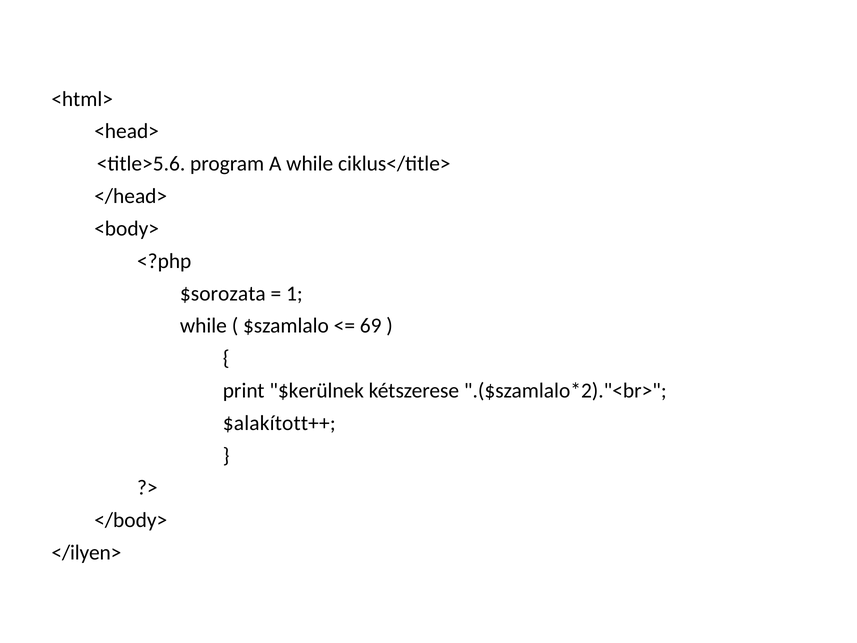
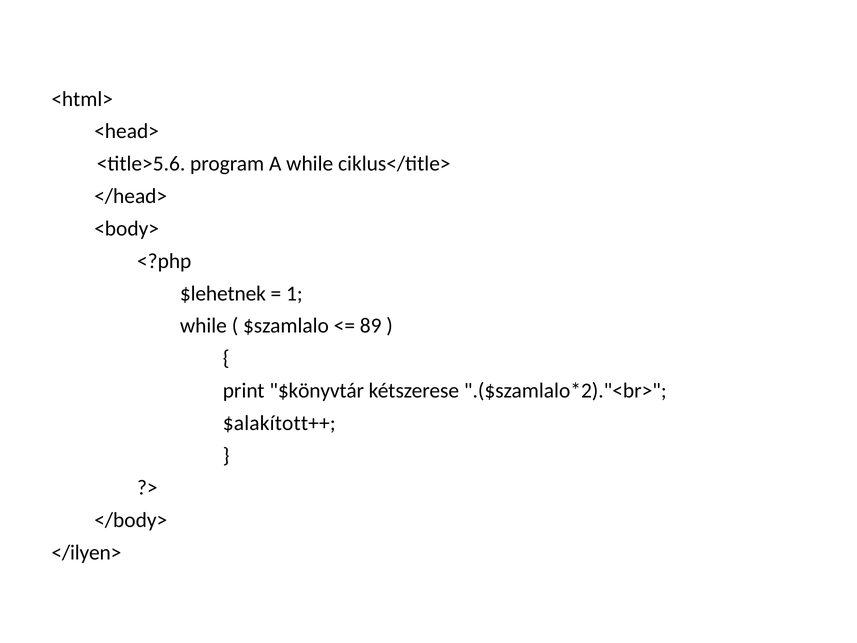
$sorozata: $sorozata -> $lehetnek (223, 293)
69: 69 -> 89 (371, 326)
$kerülnek: $kerülnek -> $könyvtár (317, 390)
